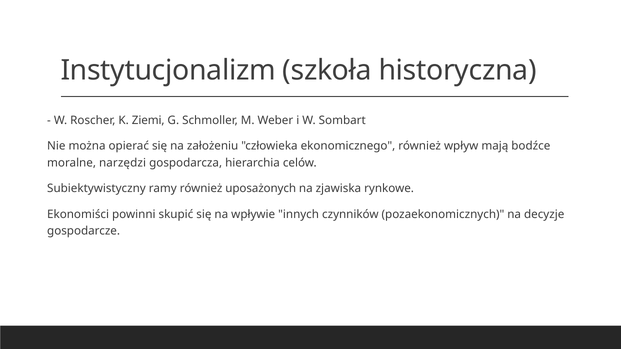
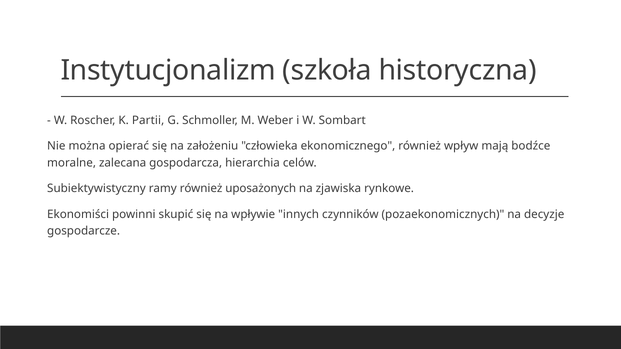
Ziemi: Ziemi -> Partii (148, 120)
narzędzi: narzędzi -> zalecana (123, 163)
